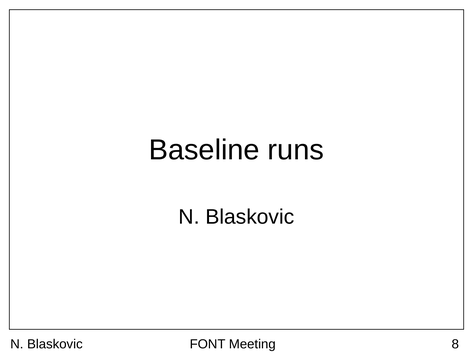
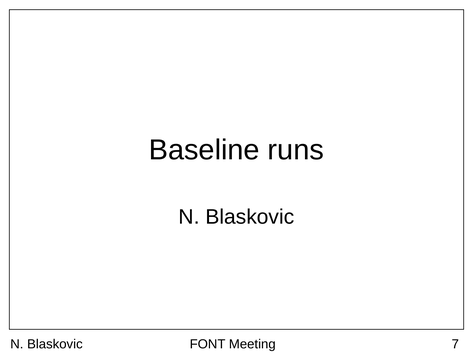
8: 8 -> 7 (455, 345)
